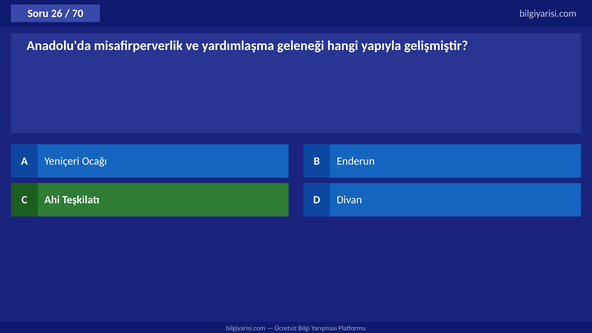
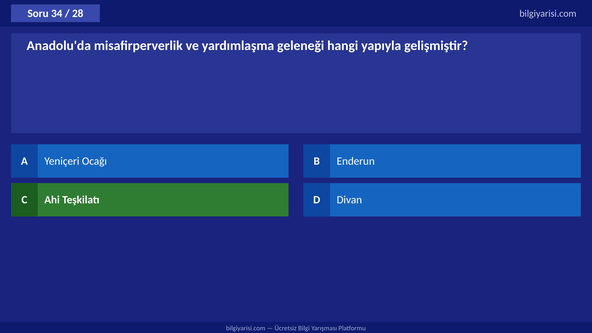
26: 26 -> 34 (57, 14)
70: 70 -> 28 (78, 14)
